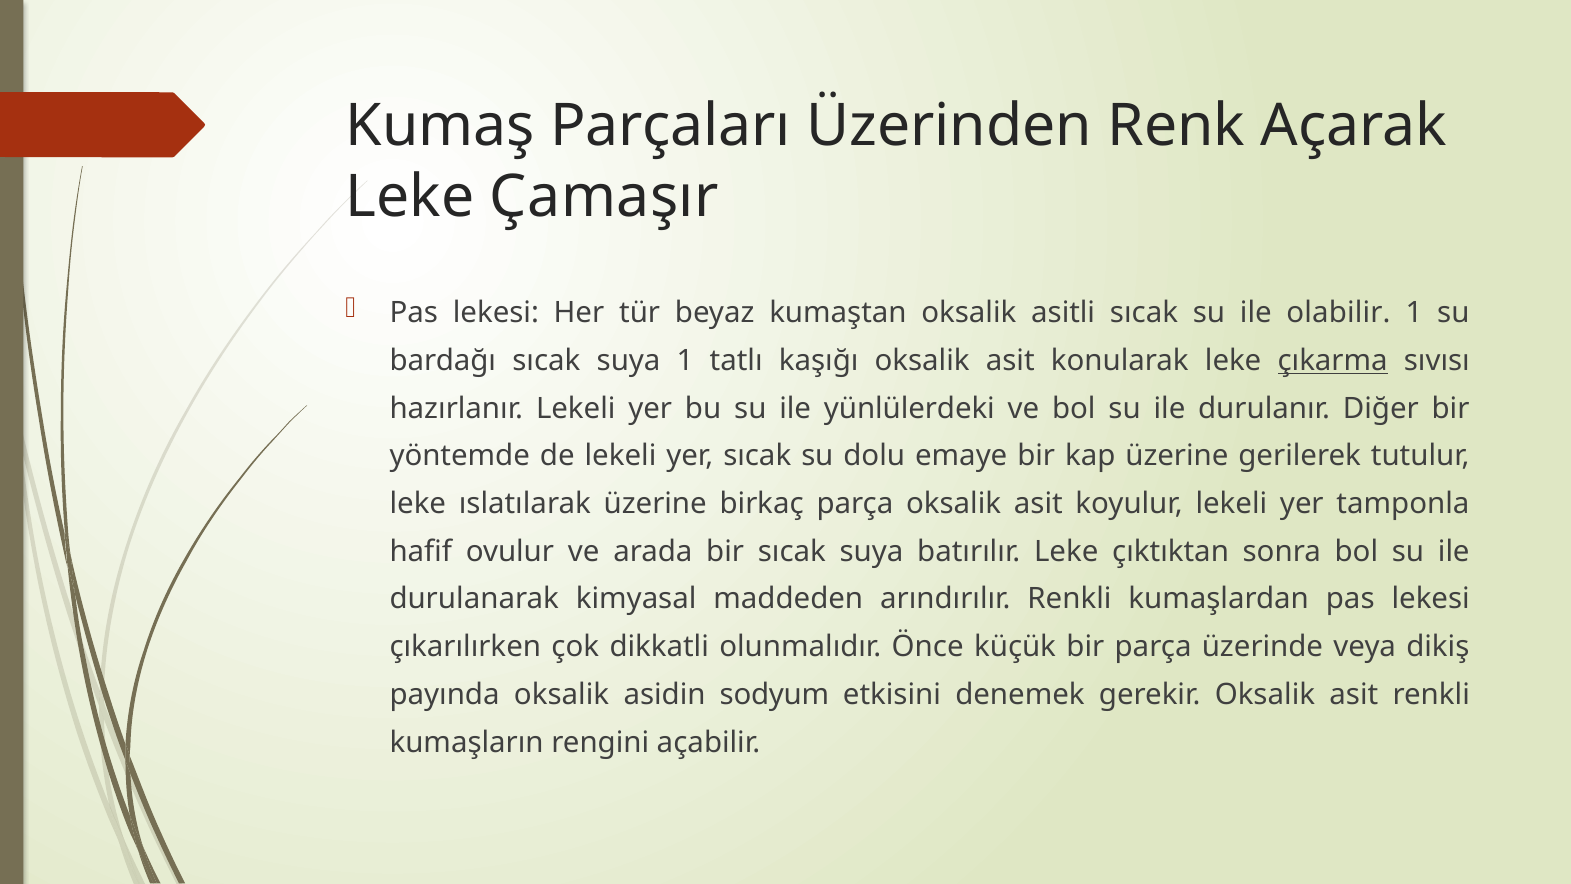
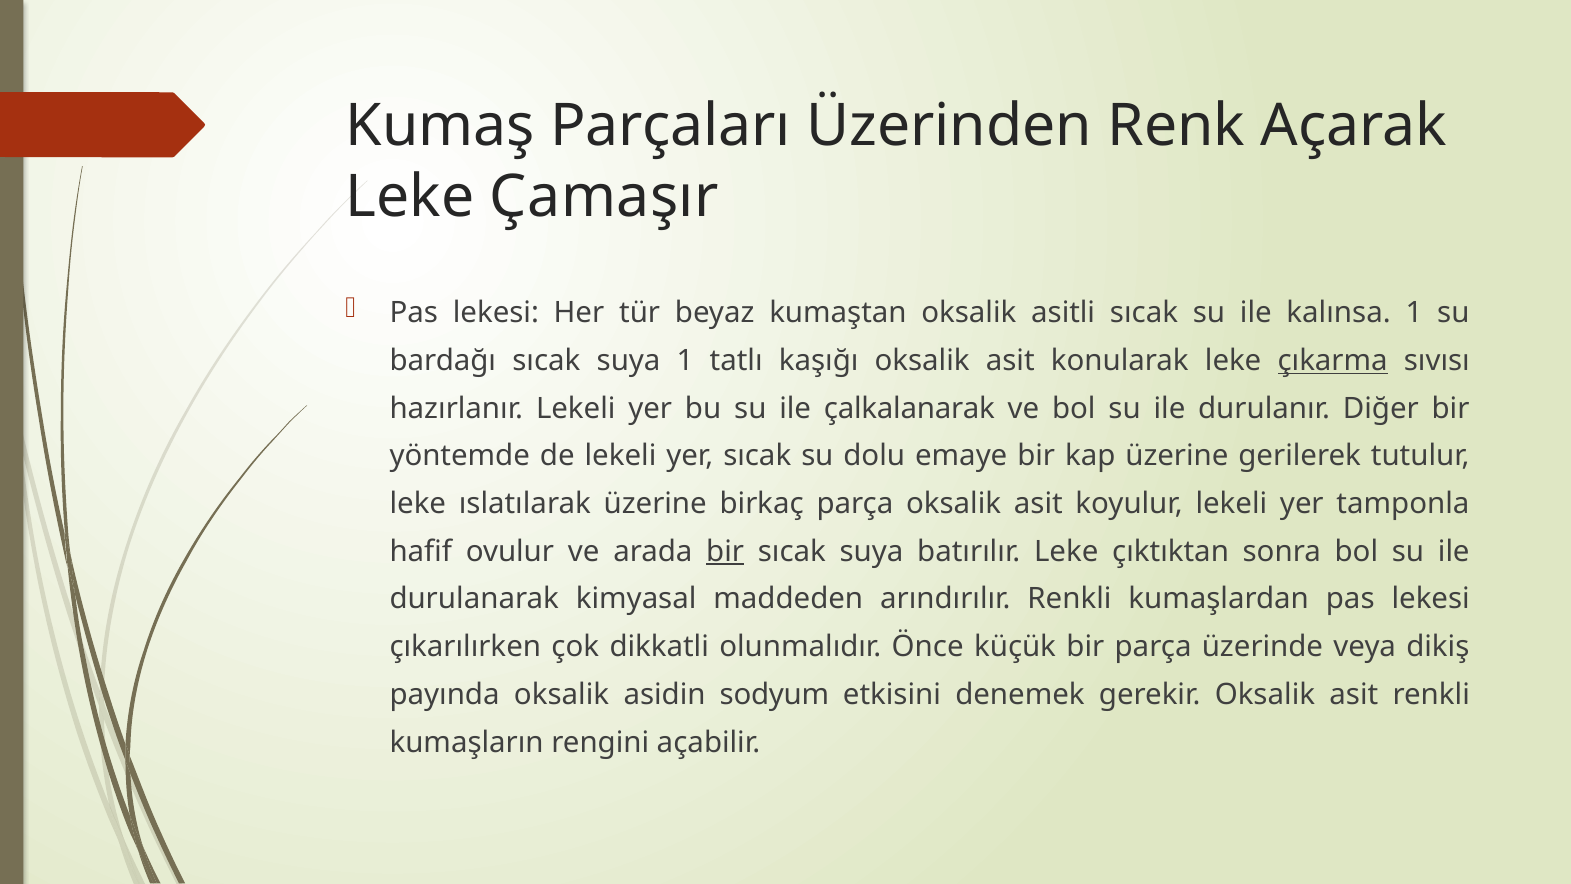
olabilir: olabilir -> kalınsa (1339, 313)
yünlülerdeki: yünlülerdeki -> çalkalanarak (909, 408)
bir underline: none -> present (725, 551)
